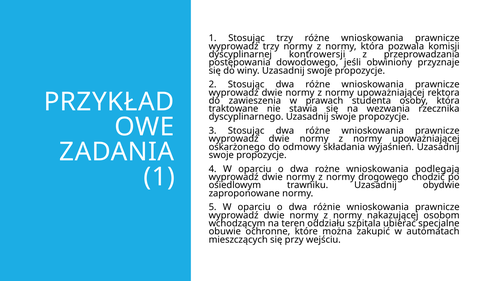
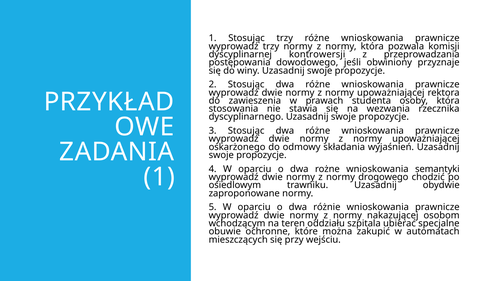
traktowane: traktowane -> stosowania (233, 109)
podlegają: podlegają -> semantyki (437, 169)
